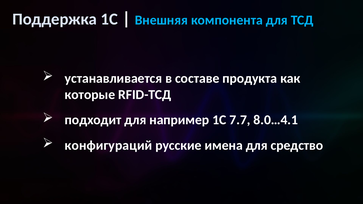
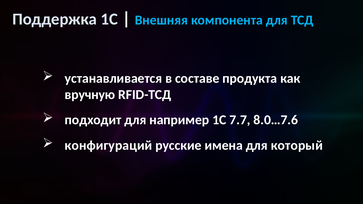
которые: которые -> вручную (90, 95)
8.0…4.1: 8.0…4.1 -> 8.0…7.6 (276, 120)
средство: средство -> который (297, 146)
